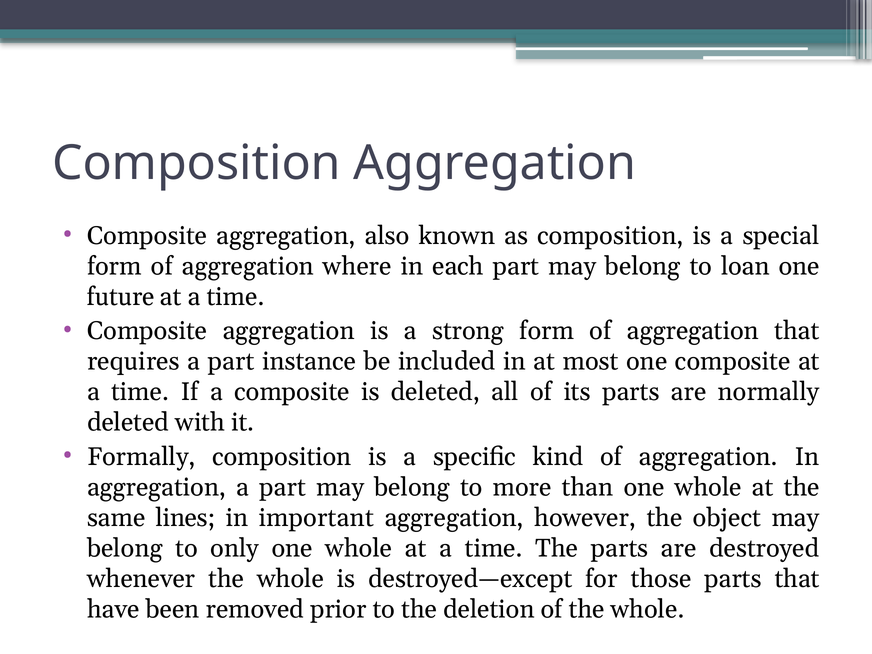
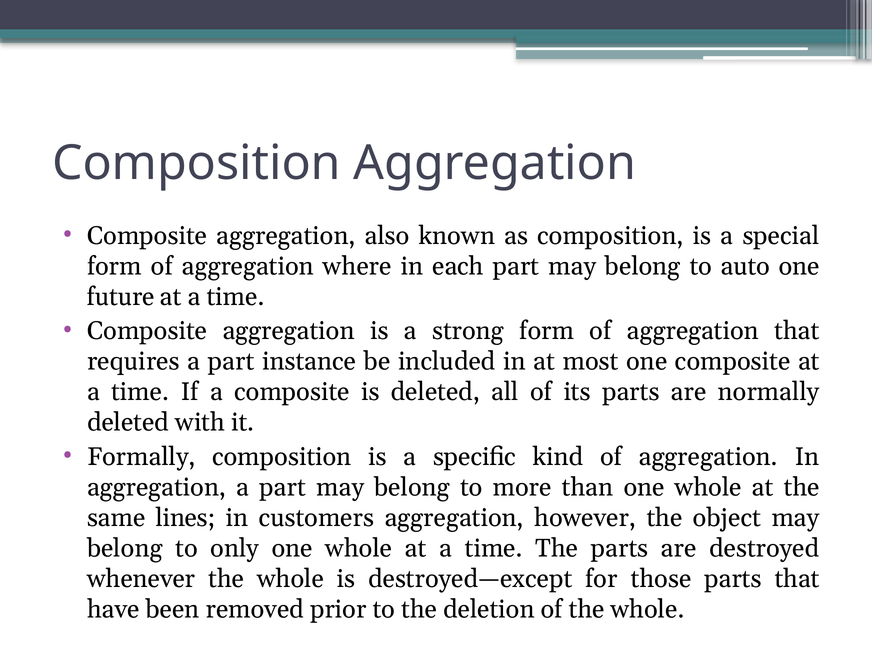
loan: loan -> auto (745, 266)
important: important -> customers (316, 518)
